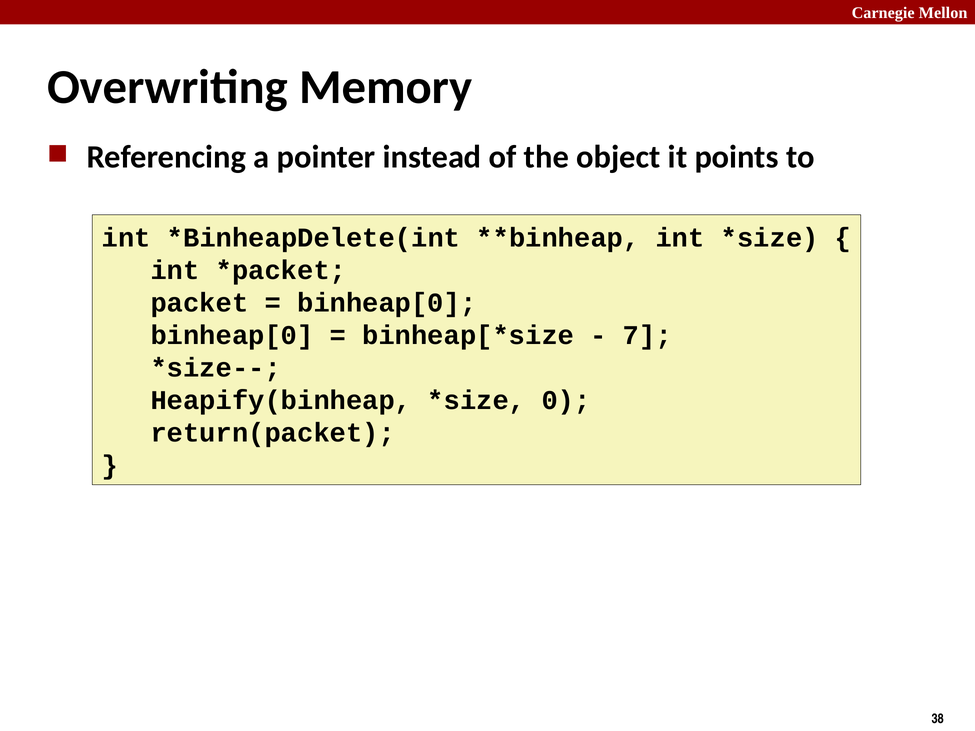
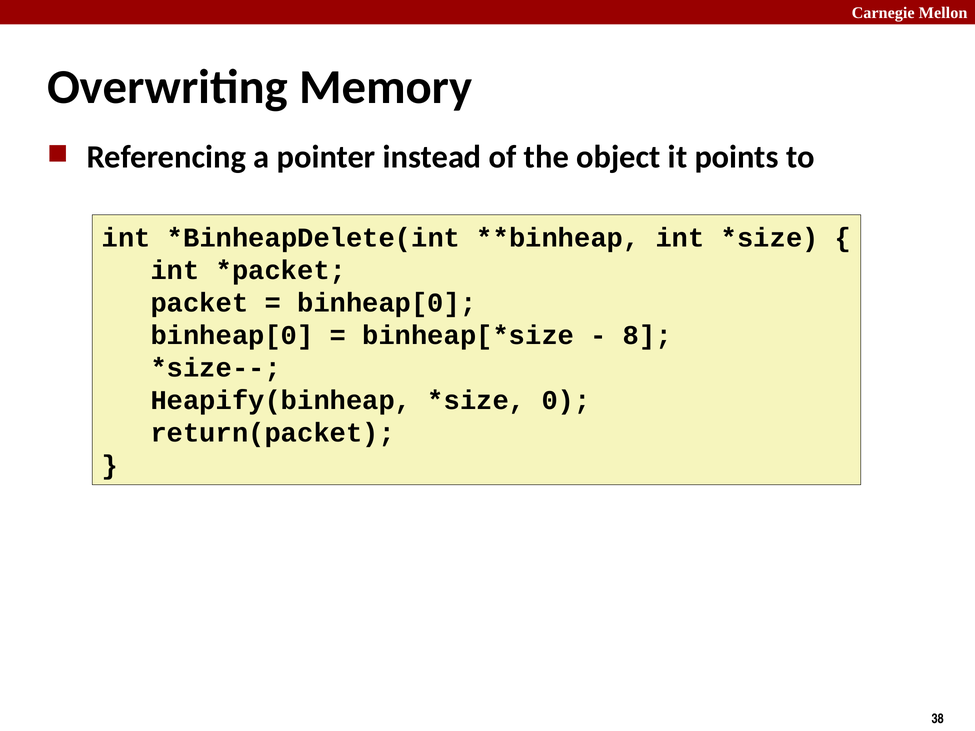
7: 7 -> 8 (647, 336)
